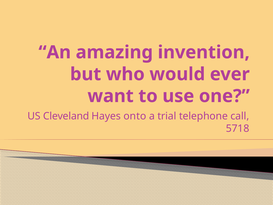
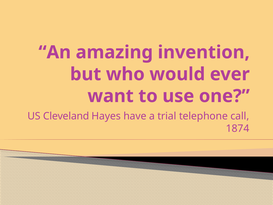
onto: onto -> have (135, 116)
5718: 5718 -> 1874 (238, 128)
